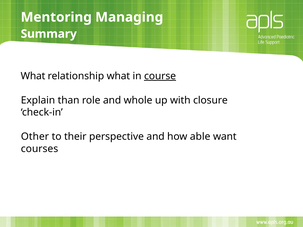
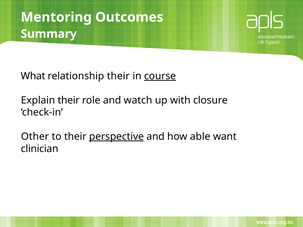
Managing: Managing -> Outcomes (129, 17)
relationship what: what -> their (118, 76)
Explain than: than -> their (69, 100)
whole: whole -> watch (138, 100)
perspective underline: none -> present (116, 137)
courses: courses -> clinician (40, 149)
